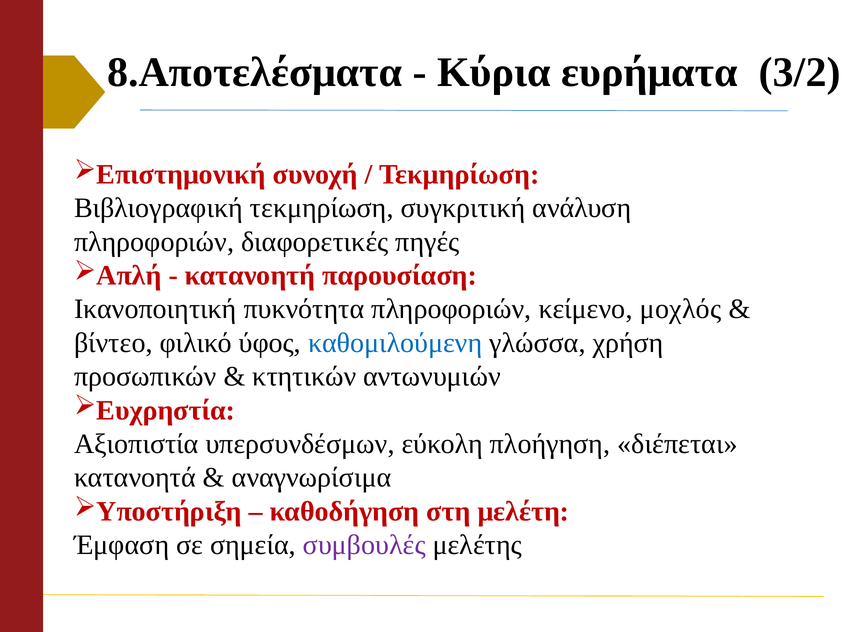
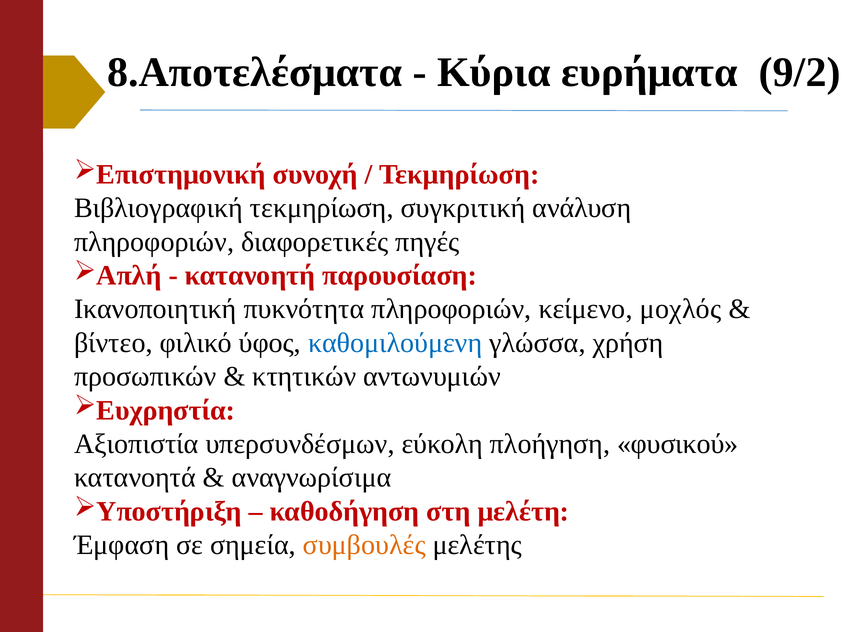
3/2: 3/2 -> 9/2 (800, 72)
διέπεται: διέπεται -> φυσικού (678, 444)
συμβουλές colour: purple -> orange (364, 545)
